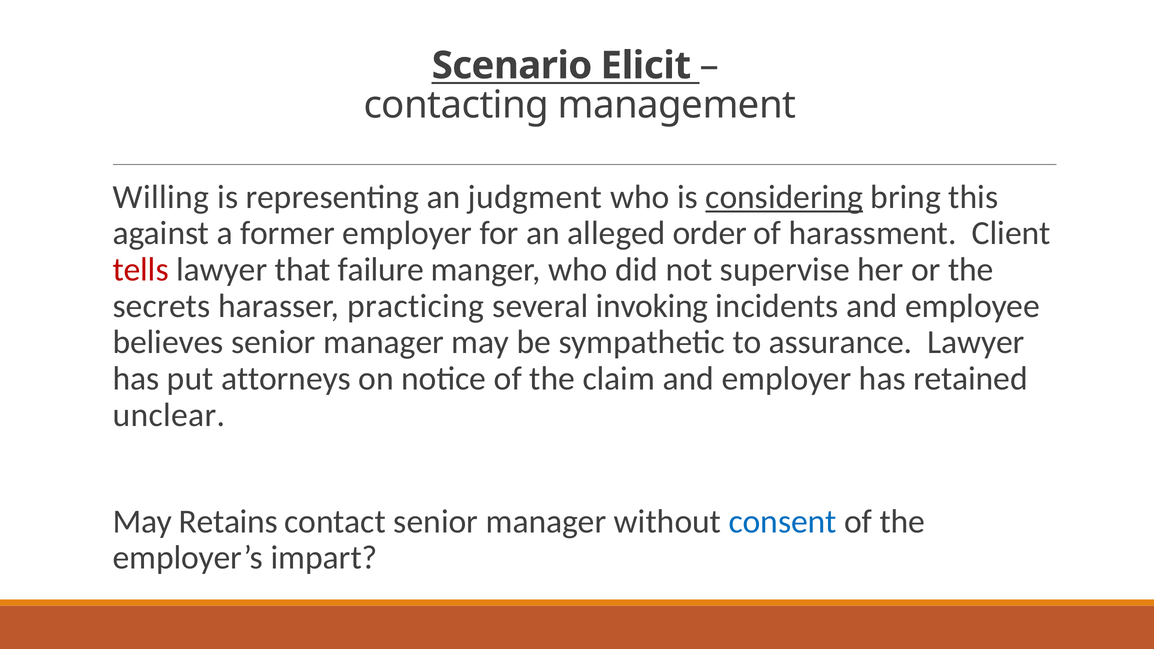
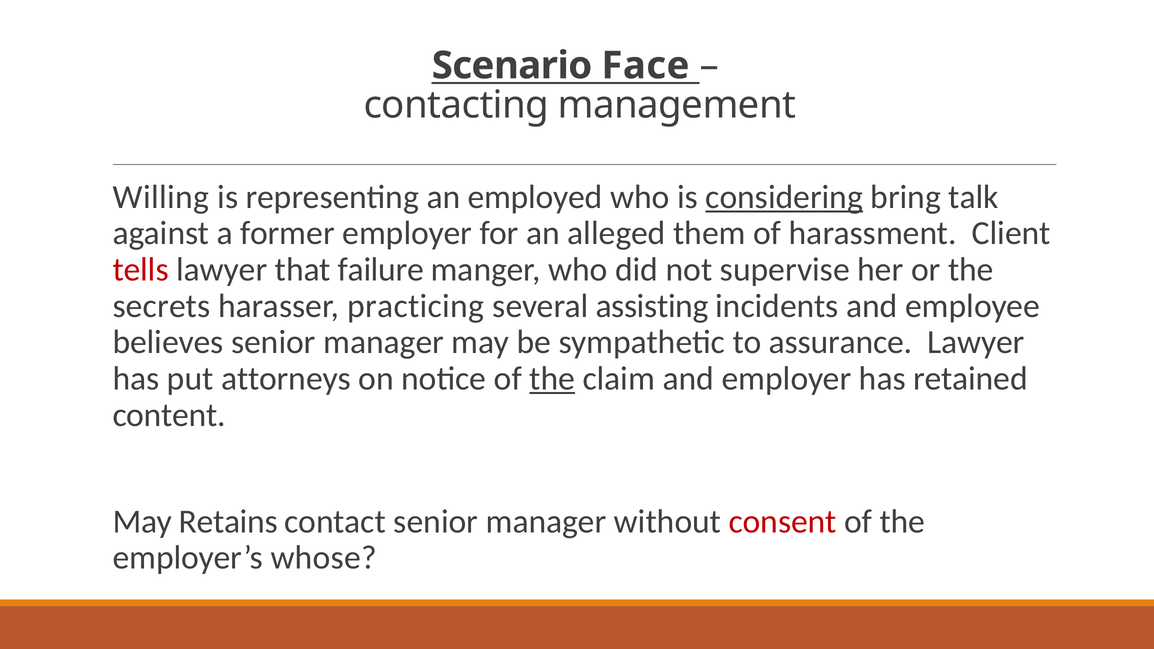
Elicit: Elicit -> Face (645, 66)
judgment: judgment -> employed (535, 197)
this: this -> talk (973, 197)
order: order -> them (709, 233)
invoking: invoking -> assisting (652, 306)
the underline: none -> present (552, 379)
unclear: unclear -> content (169, 415)
consent colour: blue -> red (783, 522)
impart: impart -> whose (324, 558)
